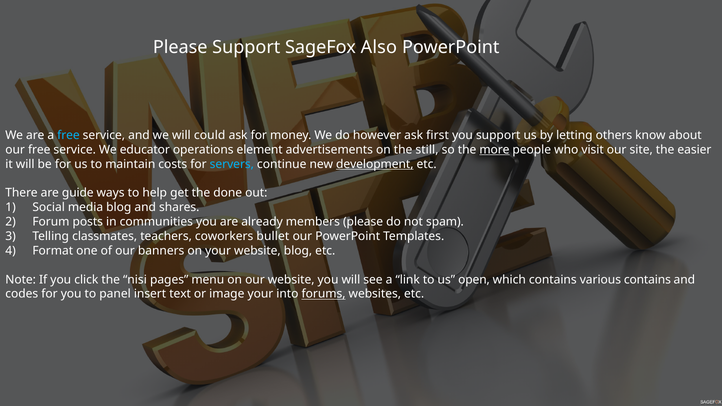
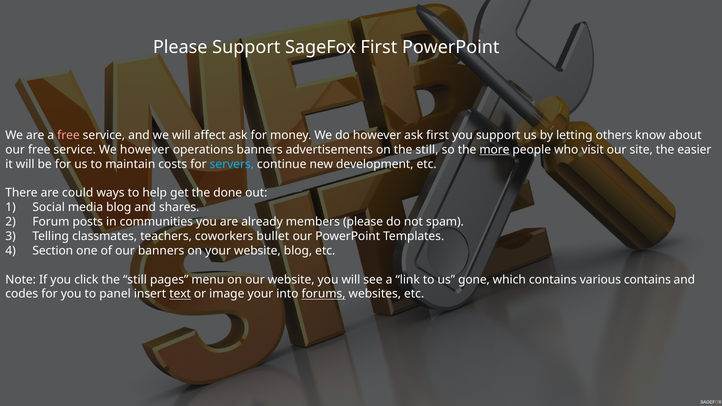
SageFox Also: Also -> First (379, 47)
free colour: light blue -> pink (68, 135)
could: could -> affect (210, 135)
We educator: educator -> however (145, 150)
operations element: element -> banners (260, 150)
development underline: present -> none (375, 164)
guide: guide -> could (78, 193)
Format: Format -> Section (53, 251)
click the nisi: nisi -> still (135, 280)
open: open -> gone (474, 280)
text underline: none -> present (180, 294)
